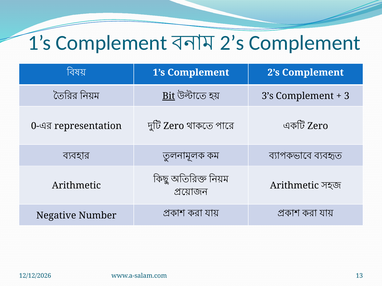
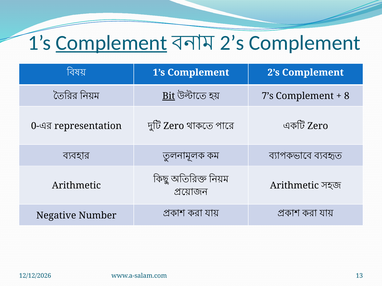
Complement underline: none -> present (111, 43)
3’s: 3’s -> 7’s (268, 96)
3: 3 -> 8 (347, 96)
